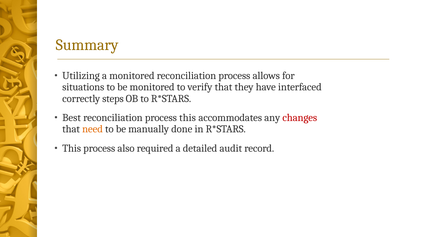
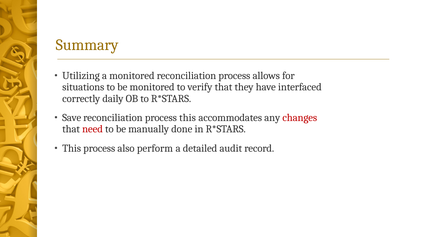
steps: steps -> daily (113, 98)
Best: Best -> Save (72, 118)
need colour: orange -> red (93, 129)
required: required -> perform (155, 148)
